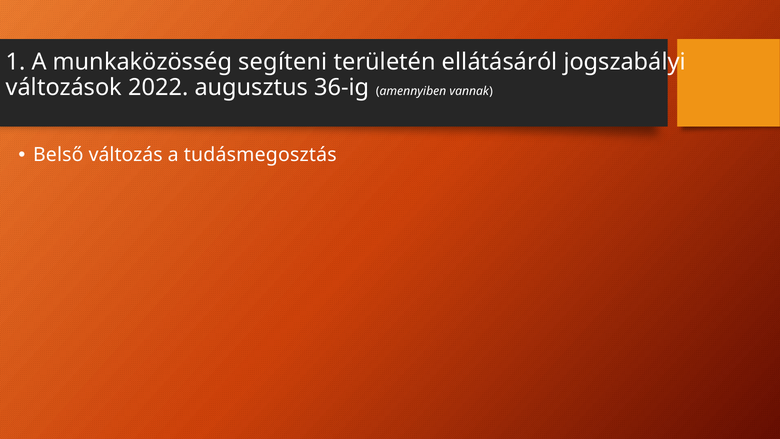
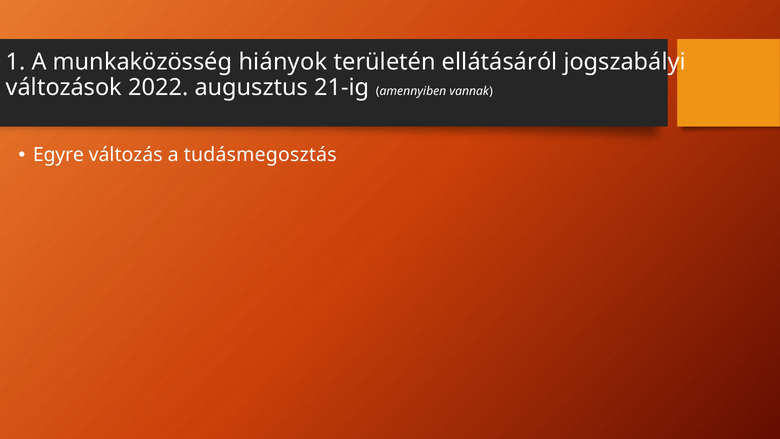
segíteni: segíteni -> hiányok (283, 62)
36-ig: 36-ig -> 21-ig (342, 87)
Belső: Belső -> Egyre (58, 155)
